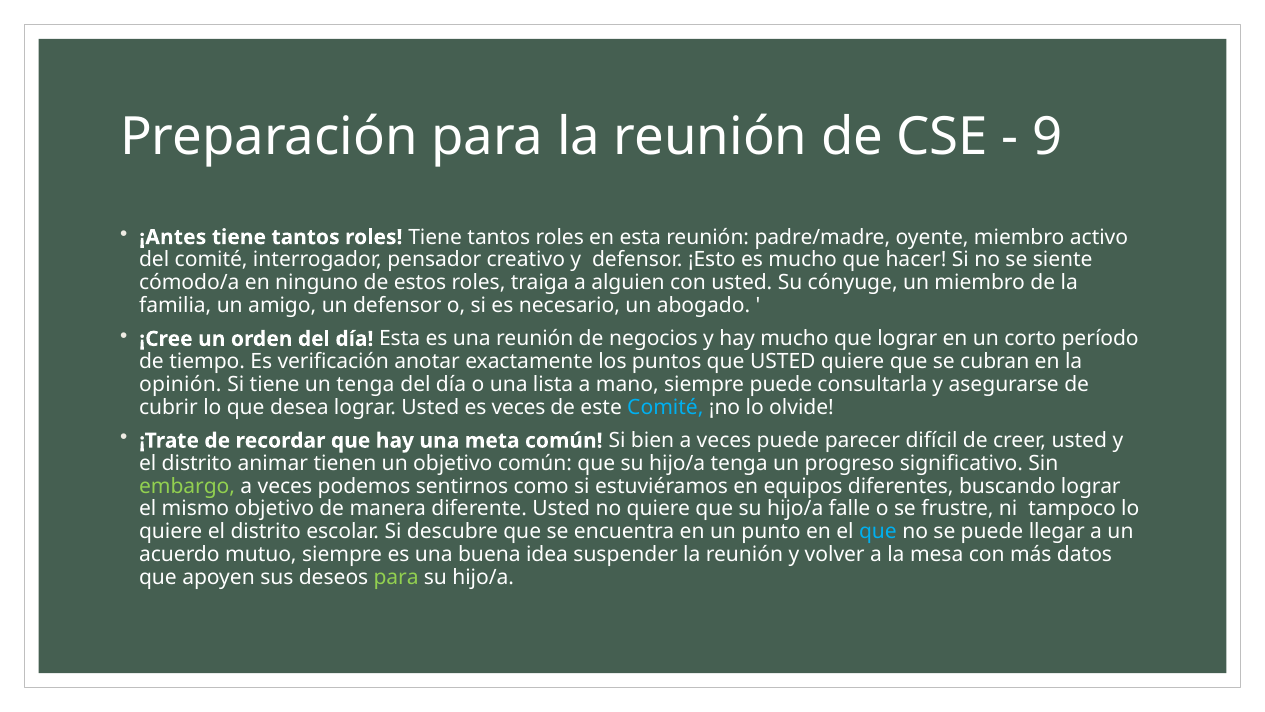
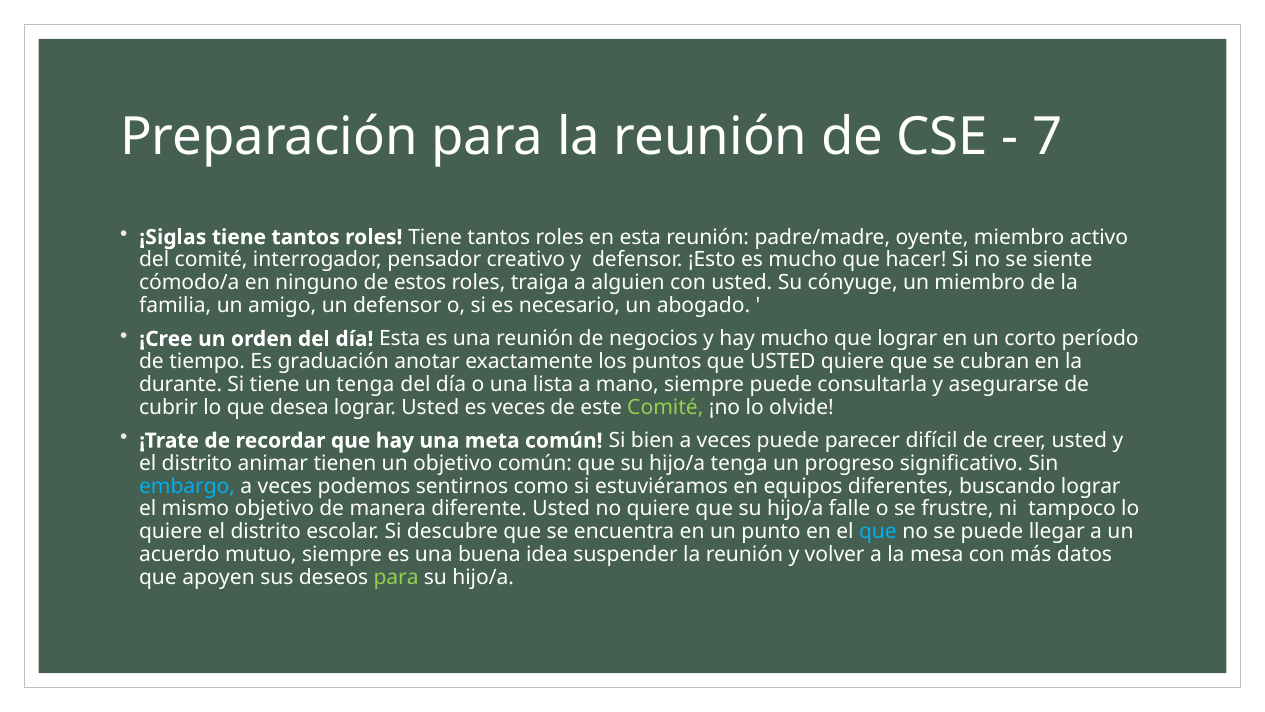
9: 9 -> 7 (1047, 137)
¡Antes: ¡Antes -> ¡Siglas (173, 237)
verificación: verificación -> graduación (333, 361)
opinión: opinión -> durante (181, 384)
Comité colour: light blue -> light green (665, 407)
embargo colour: light green -> light blue (187, 486)
